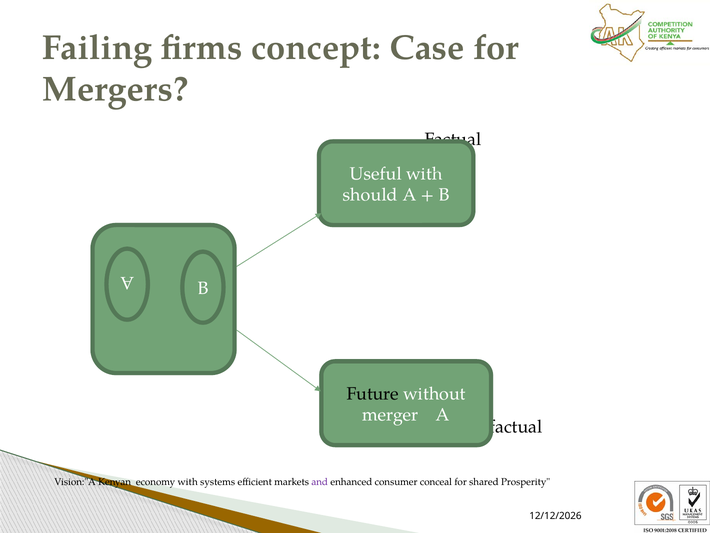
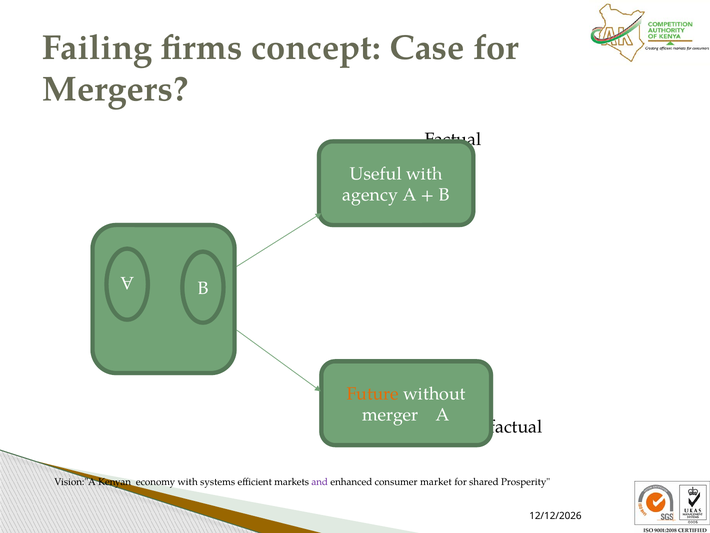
should: should -> agency (370, 195)
Future colour: black -> orange (373, 393)
conceal: conceal -> market (436, 481)
